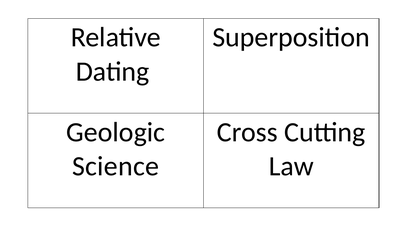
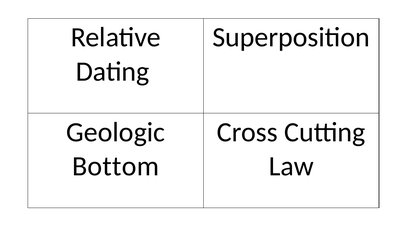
Science: Science -> Bottom (116, 166)
